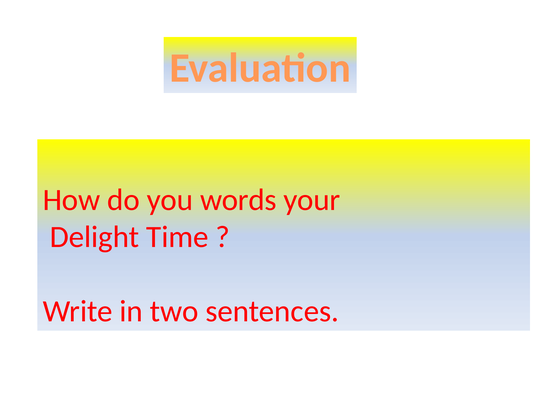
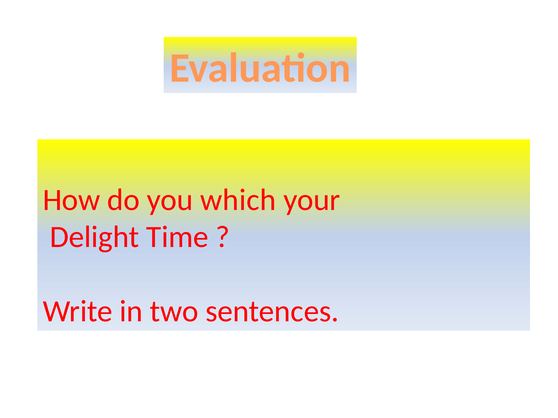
words: words -> which (238, 200)
